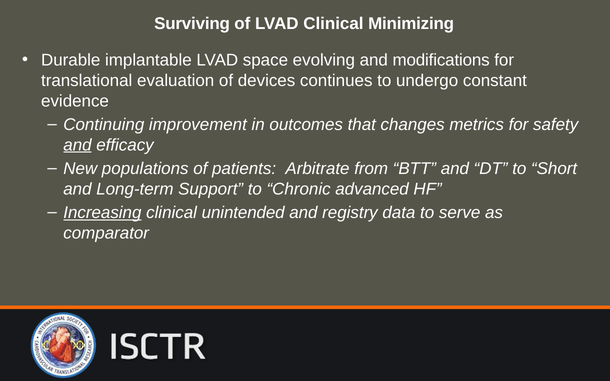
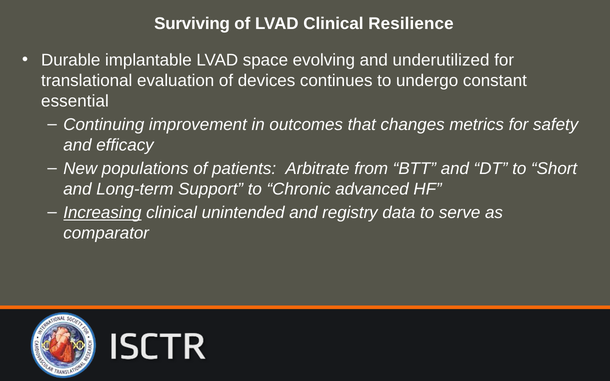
Minimizing: Minimizing -> Resilience (411, 23)
modifications: modifications -> underutilized (441, 60)
evidence: evidence -> essential (75, 101)
and underline: present -> none (77, 145)
